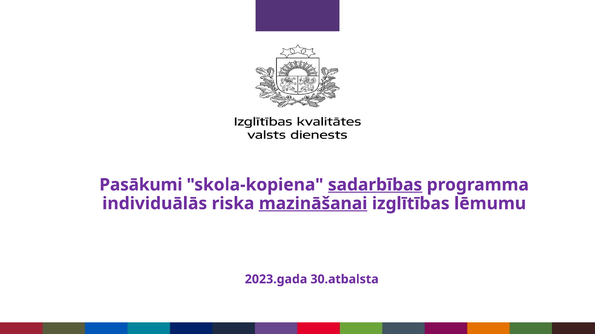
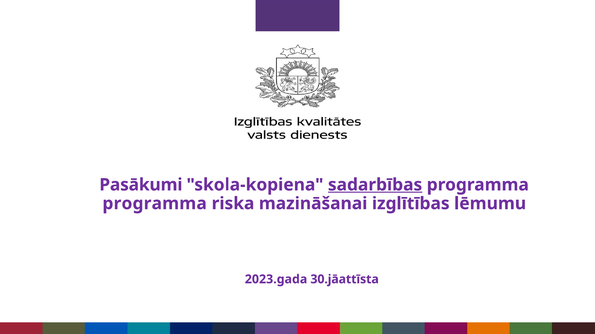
individuālās: individuālās -> programma (155, 204)
mazināšanai underline: present -> none (313, 204)
30.atbalsta: 30.atbalsta -> 30.jāattīsta (345, 280)
